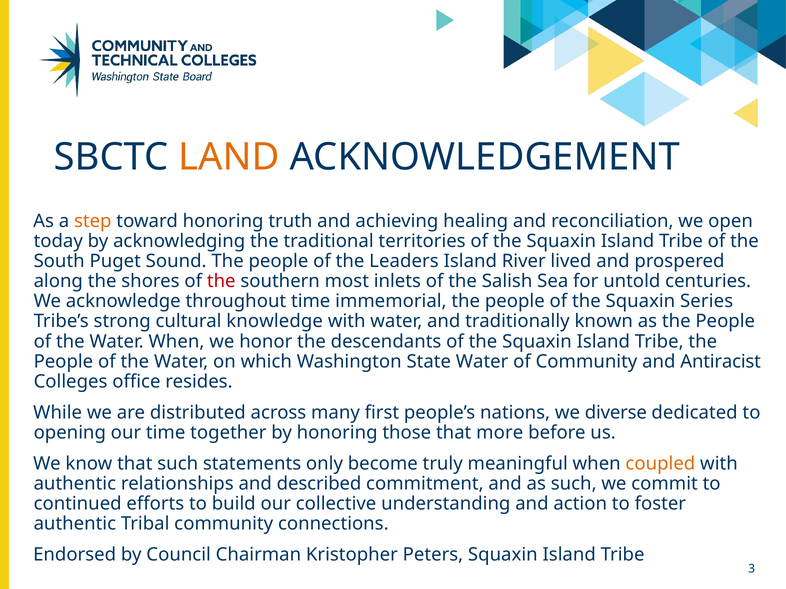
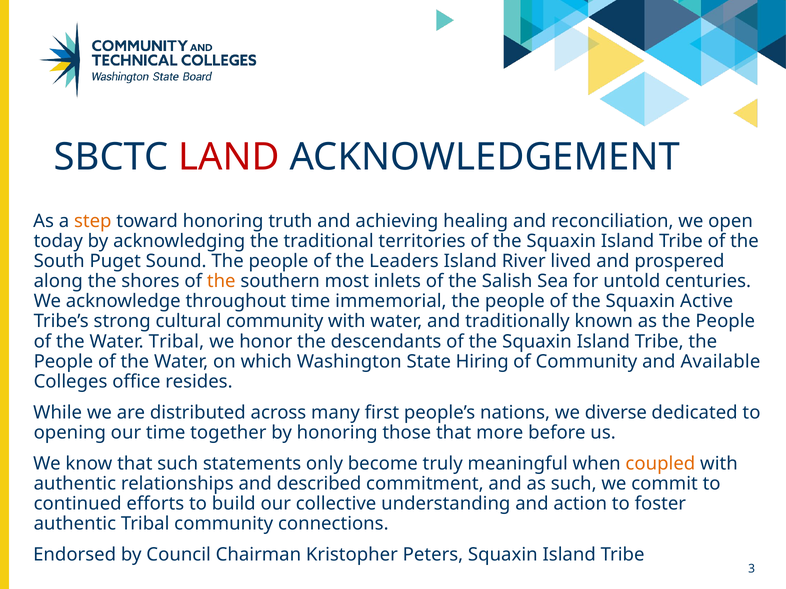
LAND colour: orange -> red (229, 157)
the colour: red -> orange (221, 282)
Series: Series -> Active (707, 302)
cultural knowledge: knowledge -> community (275, 322)
Water When: When -> Tribal (176, 342)
State Water: Water -> Hiring (482, 362)
Antiracist: Antiracist -> Available (720, 362)
